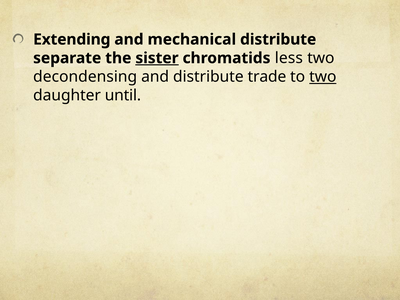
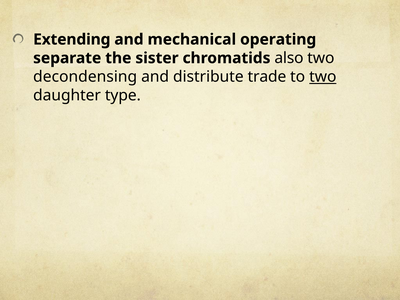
mechanical distribute: distribute -> operating (278, 39)
sister underline: present -> none (157, 58)
less: less -> also (289, 58)
until: until -> type (123, 95)
